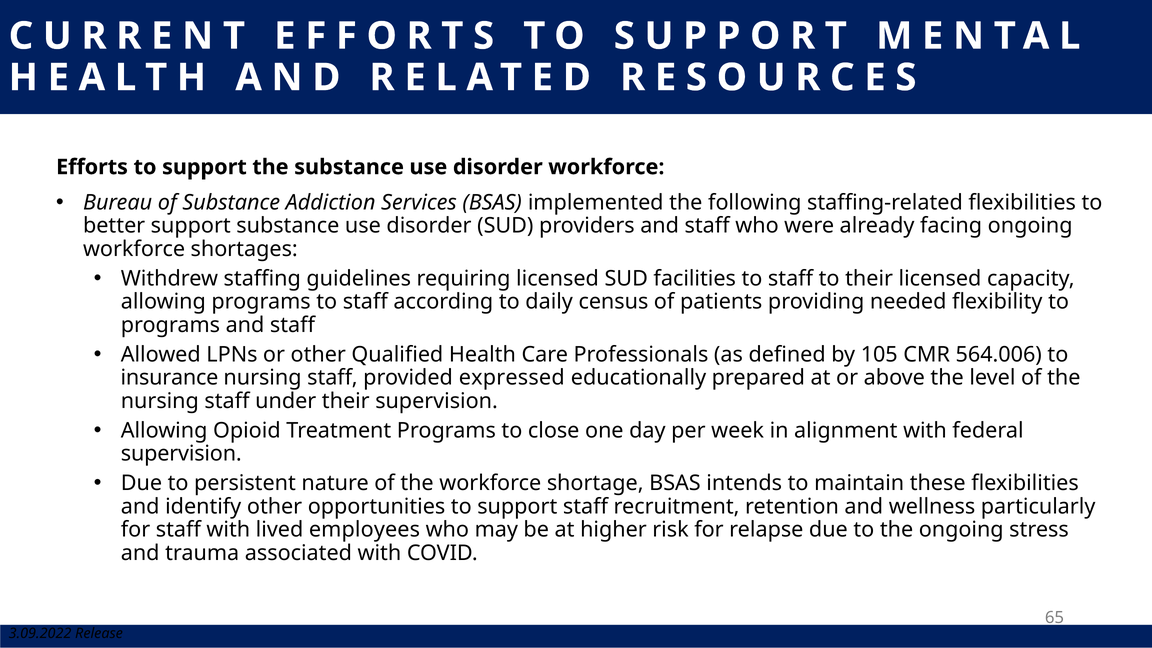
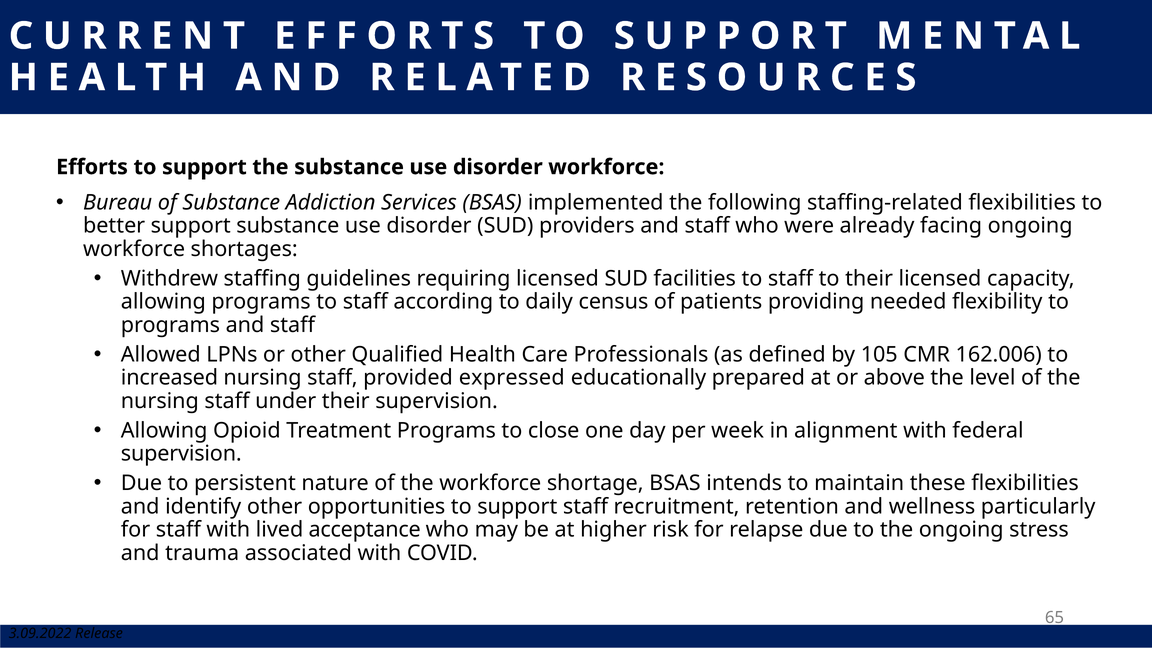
564.006: 564.006 -> 162.006 (999, 354)
insurance: insurance -> increased (169, 378)
employees: employees -> acceptance (365, 530)
